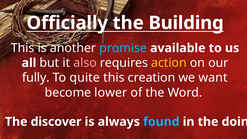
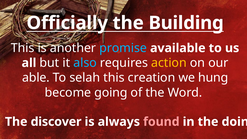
also colour: pink -> light blue (85, 63)
fully: fully -> able (36, 78)
quite: quite -> selah (85, 78)
want: want -> hung (213, 78)
lower: lower -> going (111, 92)
found colour: light blue -> pink (161, 122)
